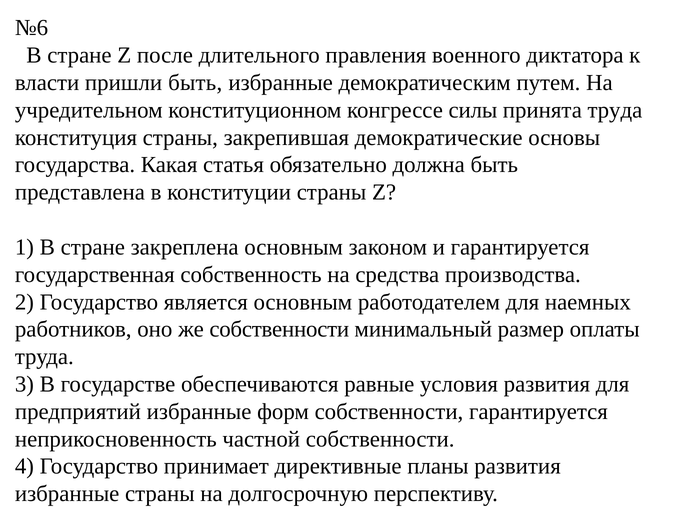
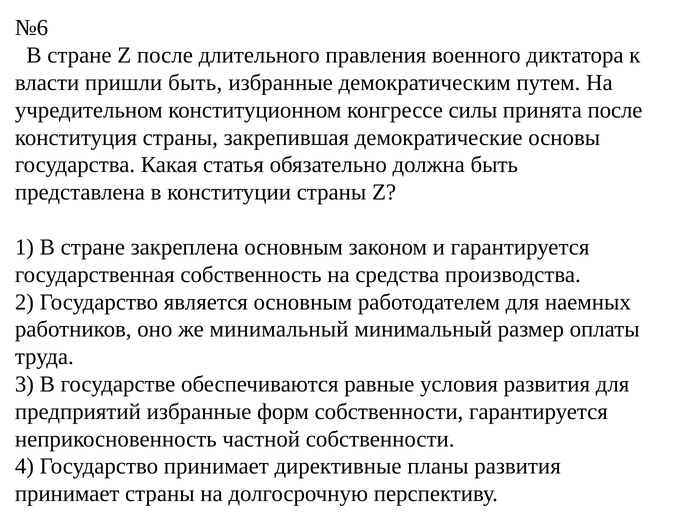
принята труда: труда -> после (615, 110)
же собственности: собственности -> минимальный (279, 330)
избранные: избранные -> принимает (67, 494)
